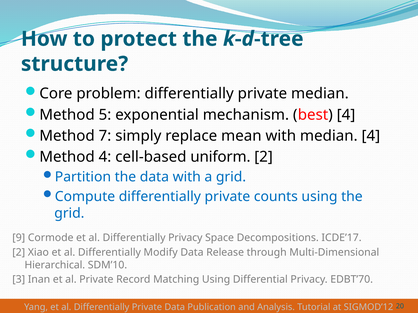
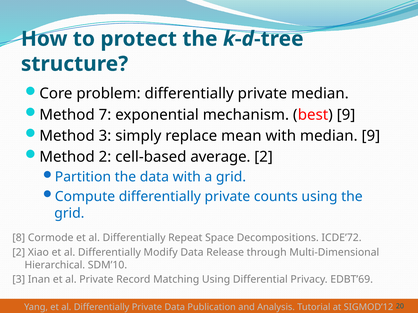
5: 5 -> 7 (105, 115)
best 4: 4 -> 9 (346, 115)
Method 7: 7 -> 3 (105, 136)
median 4: 4 -> 9 (371, 136)
Method 4: 4 -> 2 (105, 157)
uniform: uniform -> average (220, 157)
9: 9 -> 8 (19, 238)
Differentially Privacy: Privacy -> Repeat (185, 238)
ICDE’17: ICDE’17 -> ICDE’72 (342, 238)
EDBT’70: EDBT’70 -> EDBT’69 (352, 280)
